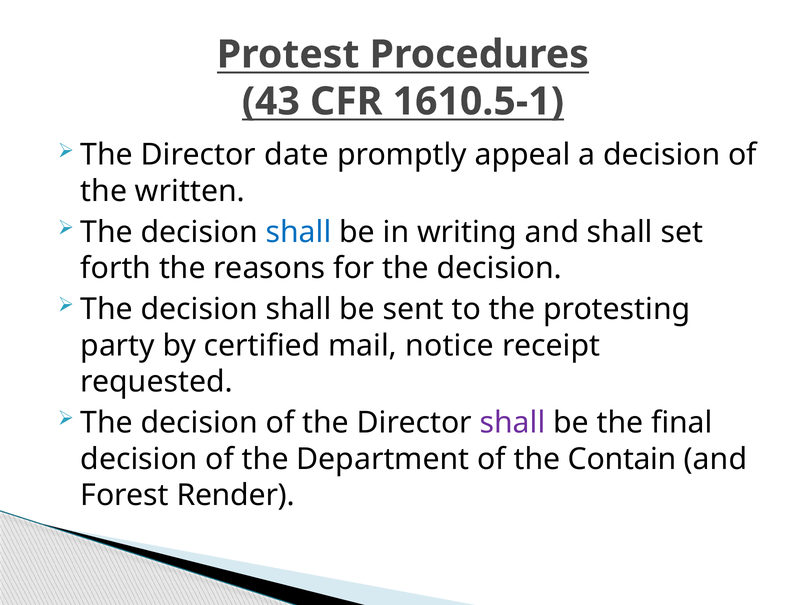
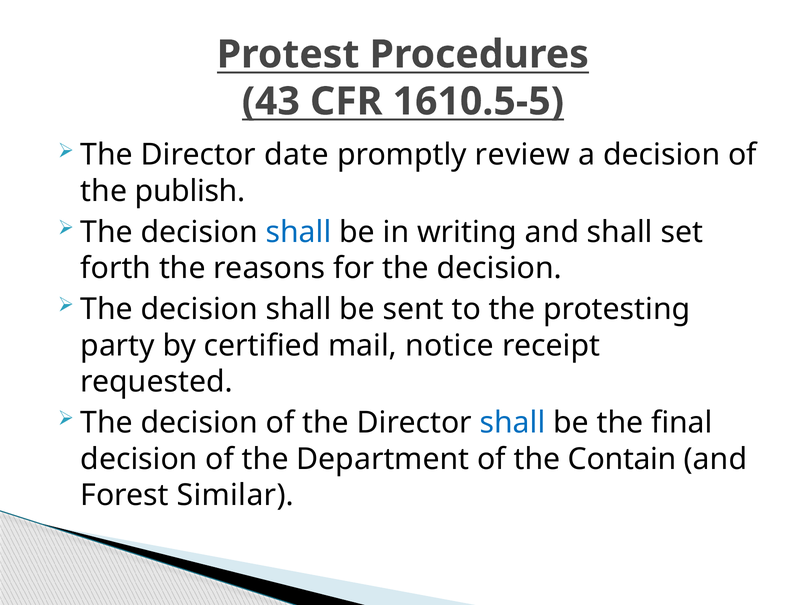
1610.5-1: 1610.5-1 -> 1610.5-5 (478, 101)
appeal: appeal -> review (522, 155)
written: written -> publish (190, 191)
shall colour: purple -> blue (512, 422)
Render: Render -> Similar (235, 495)
